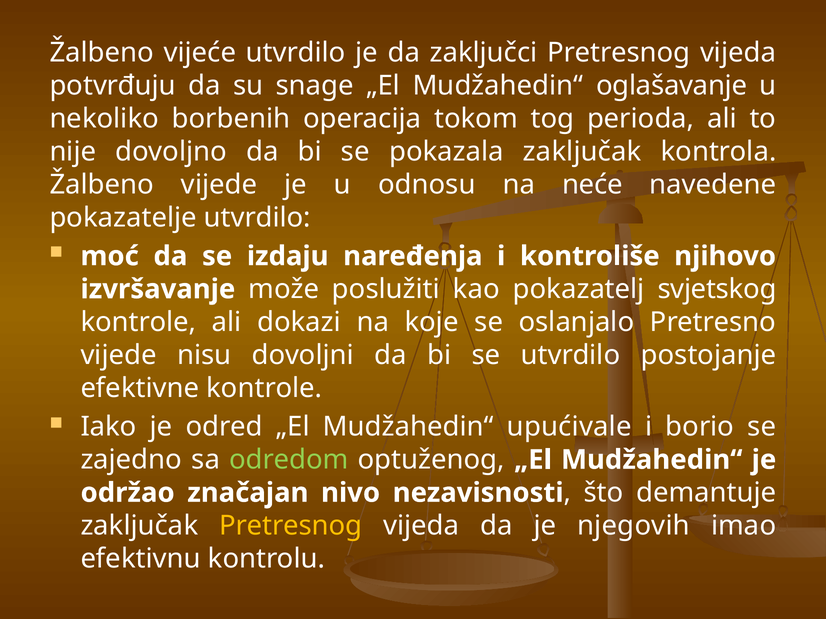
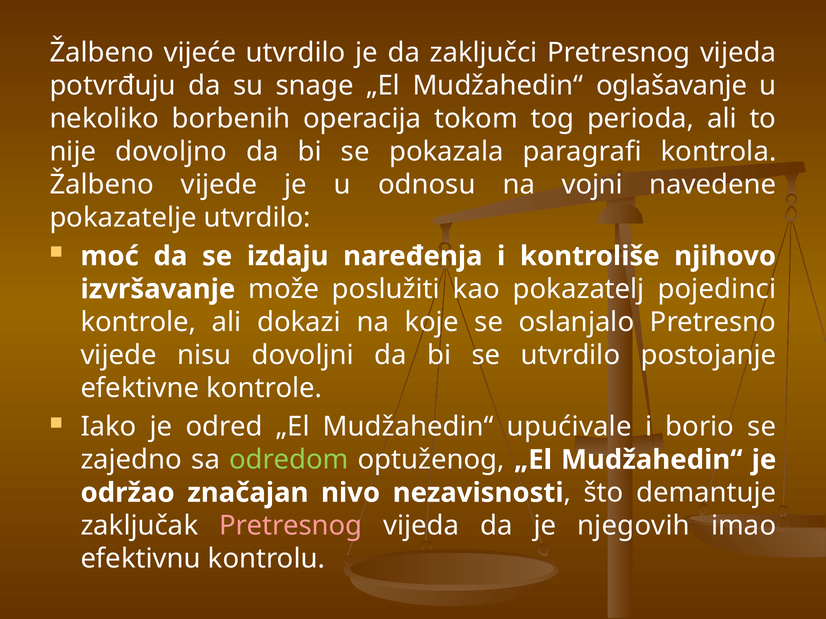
pokazala zaključak: zaključak -> paragrafi (582, 152)
neće: neće -> vojni (592, 185)
svjetskog: svjetskog -> pojedinci (717, 289)
Pretresnog colour: yellow -> pink (291, 526)
